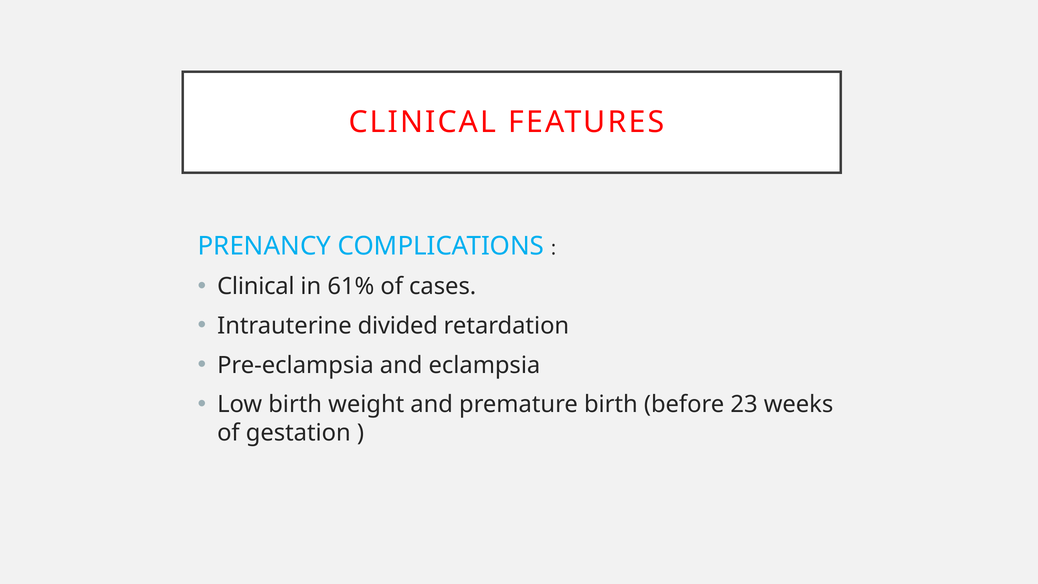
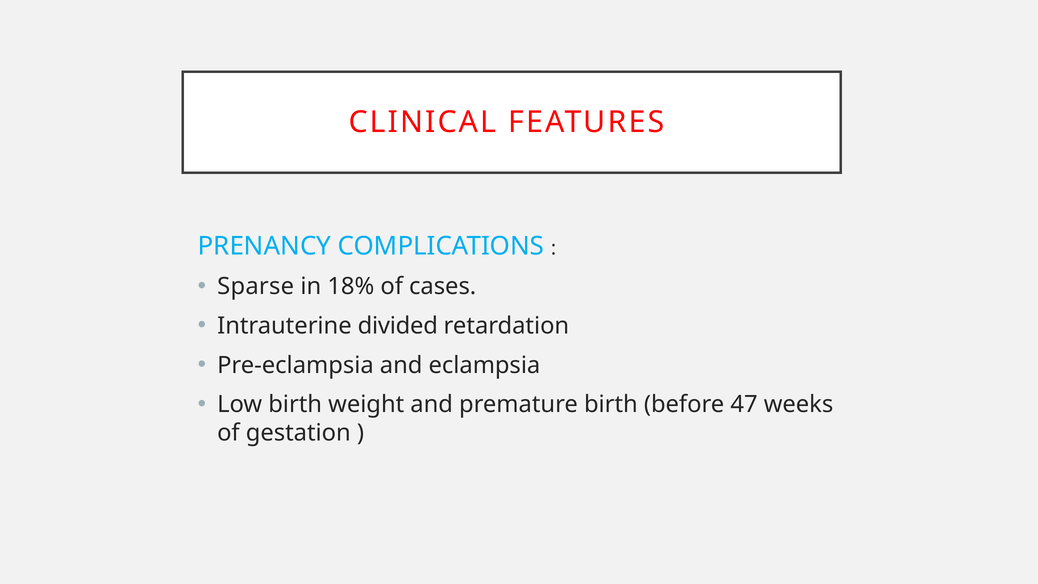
Clinical: Clinical -> Sparse (256, 286)
61%: 61% -> 18% (351, 286)
23: 23 -> 47 (744, 404)
